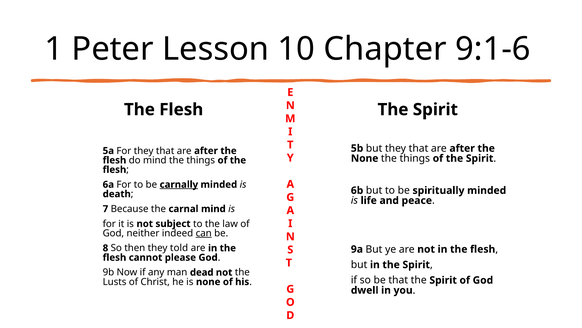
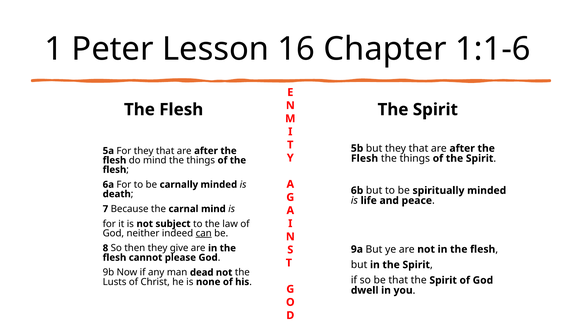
10: 10 -> 16 (296, 49)
9:1-6: 9:1-6 -> 1:1-6 (493, 49)
None: None -> Flesh (365, 158)
carnally underline: present -> none (179, 184)
told: told -> give (179, 248)
